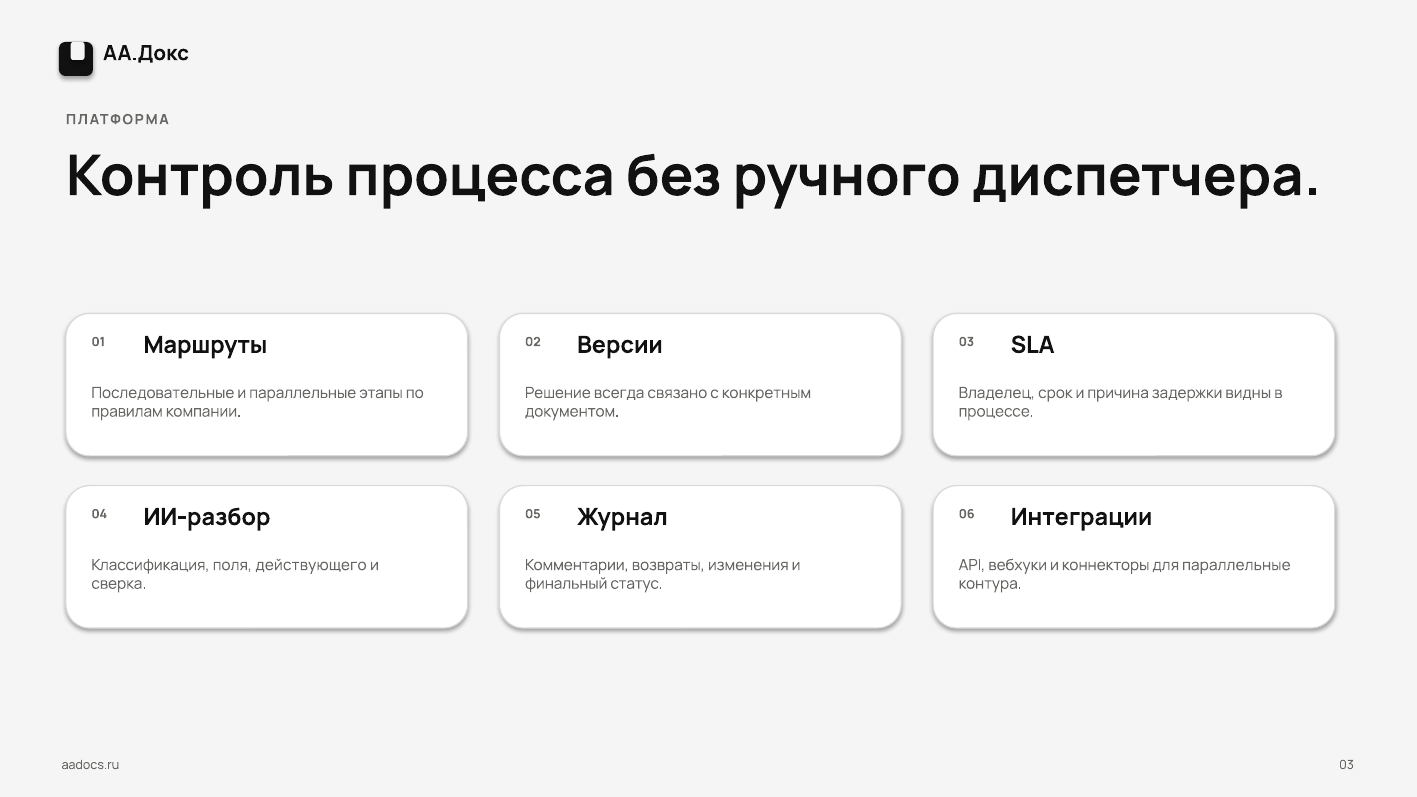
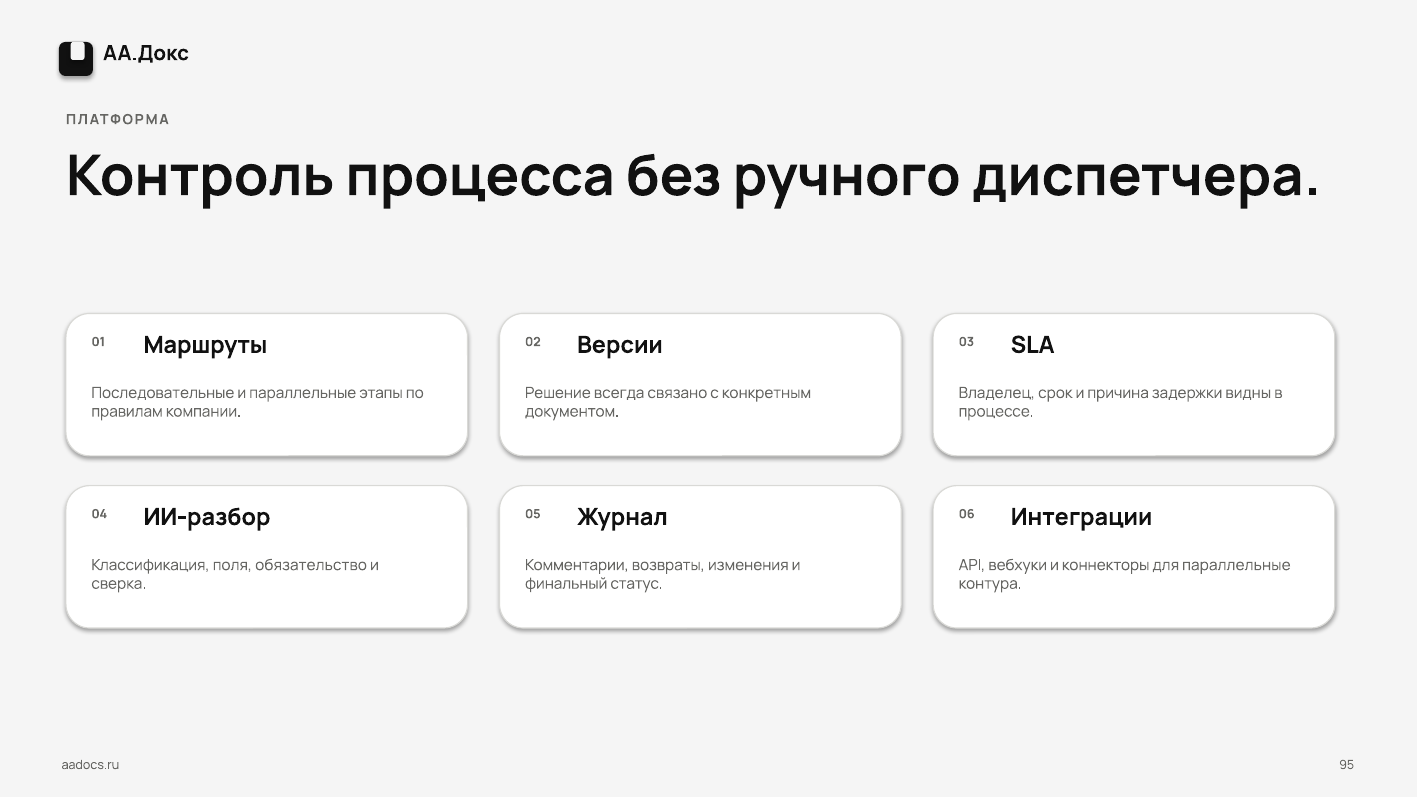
действующего: действующего -> обязательство (311, 565)
aadocs.ru 03: 03 -> 95 (1347, 765)
